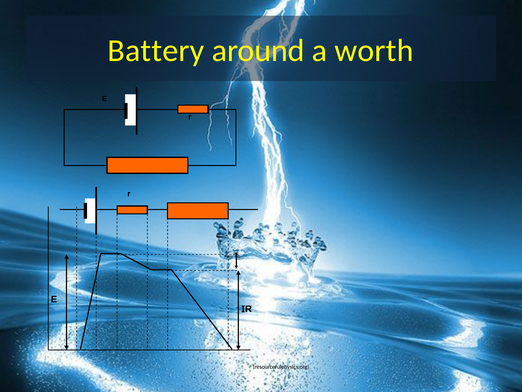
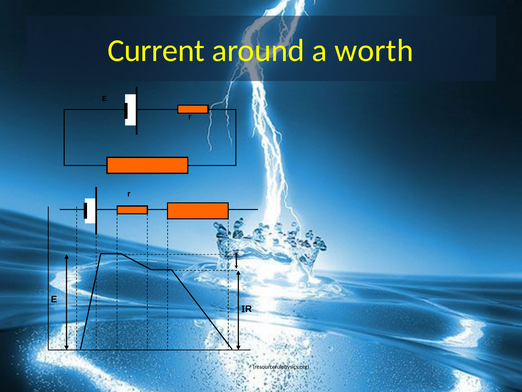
Battery: Battery -> Current (156, 51)
